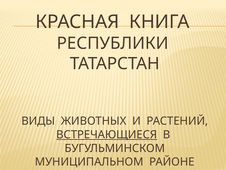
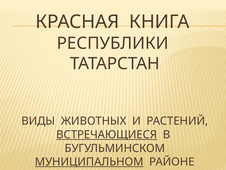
МУНИЦИПАЛЬНОМ underline: none -> present (89, 161)
